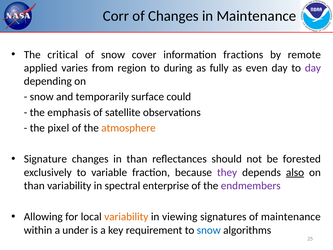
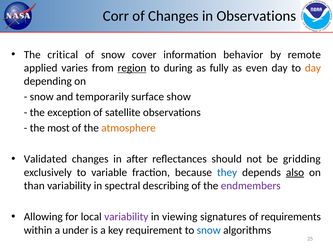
in Maintenance: Maintenance -> Observations (256, 16)
fractions: fractions -> behavior (243, 55)
region underline: none -> present (132, 68)
day colour: purple -> orange (313, 68)
could: could -> show (179, 97)
emphasis: emphasis -> exception (69, 112)
pixel: pixel -> most (58, 128)
Signature: Signature -> Validated (45, 159)
in than: than -> after (137, 159)
forested: forested -> gridding (302, 159)
they colour: purple -> blue (227, 172)
enterprise: enterprise -> describing (166, 186)
variability colour: orange -> purple (126, 217)
of maintenance: maintenance -> requirements (291, 217)
